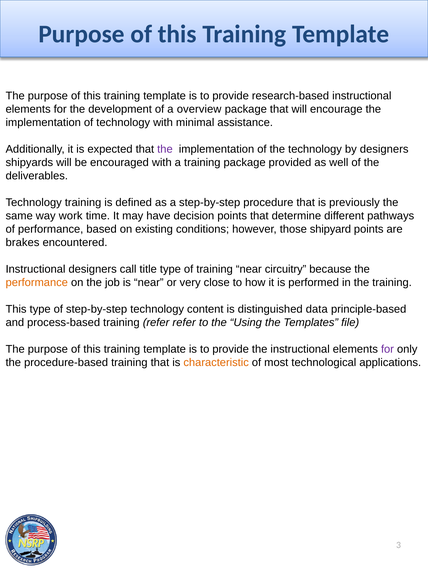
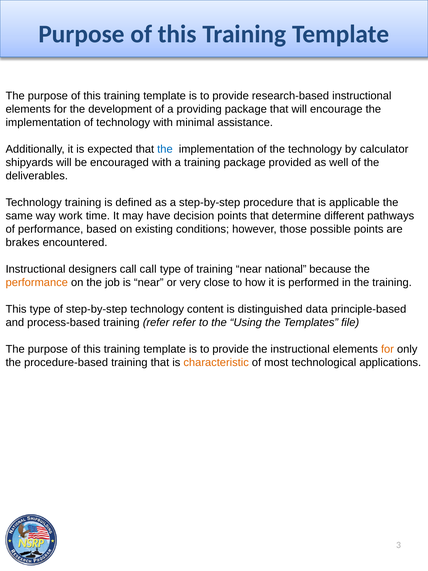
overview: overview -> providing (199, 109)
the colour: purple -> blue (165, 149)
by designers: designers -> calculator (384, 149)
previously: previously -> applicable (354, 202)
shipyard: shipyard -> possible (330, 229)
call title: title -> call (148, 269)
circuitry: circuitry -> national (286, 269)
for colour: purple -> orange (387, 349)
